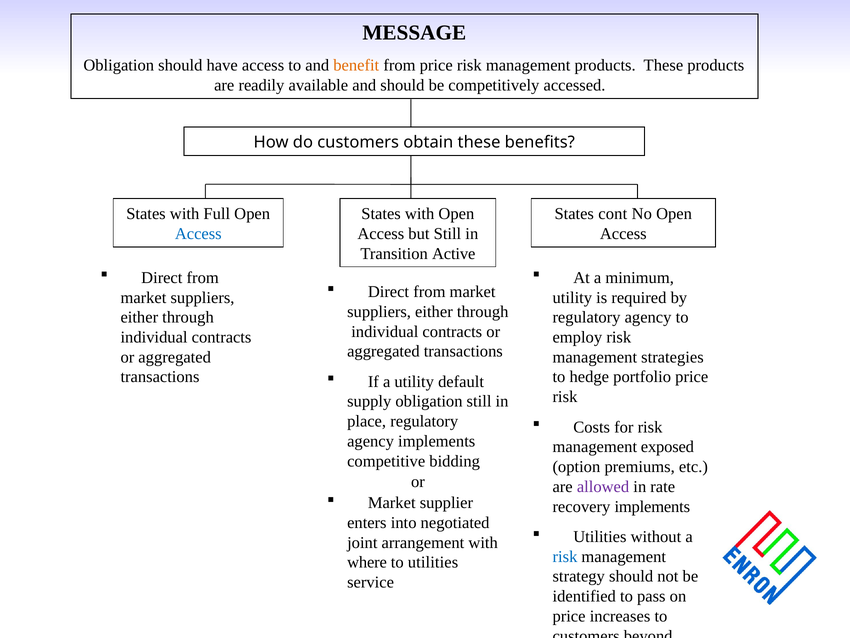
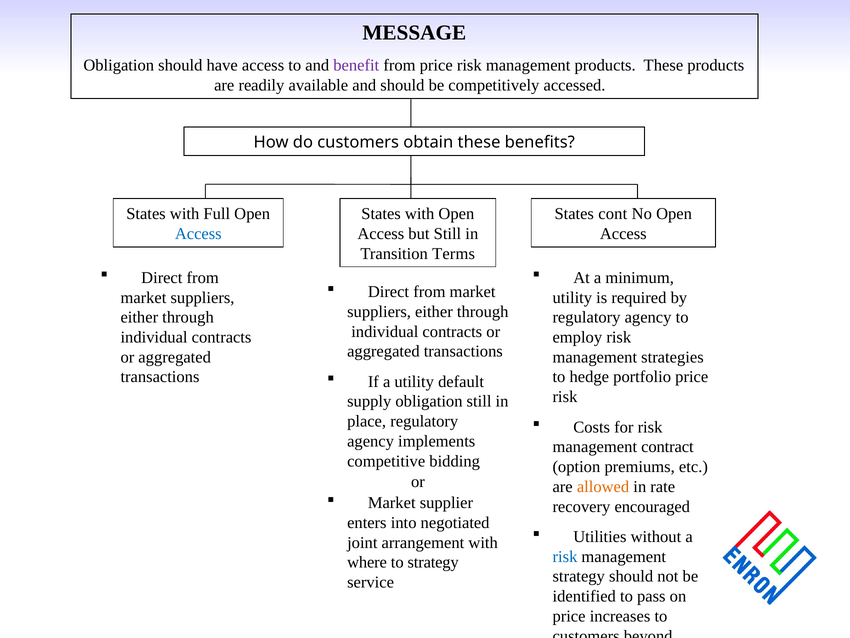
benefit colour: orange -> purple (356, 65)
Active: Active -> Terms (454, 253)
exposed: exposed -> contract (667, 447)
allowed colour: purple -> orange (603, 486)
recovery implements: implements -> encouraged (652, 506)
to utilities: utilities -> strategy (433, 562)
